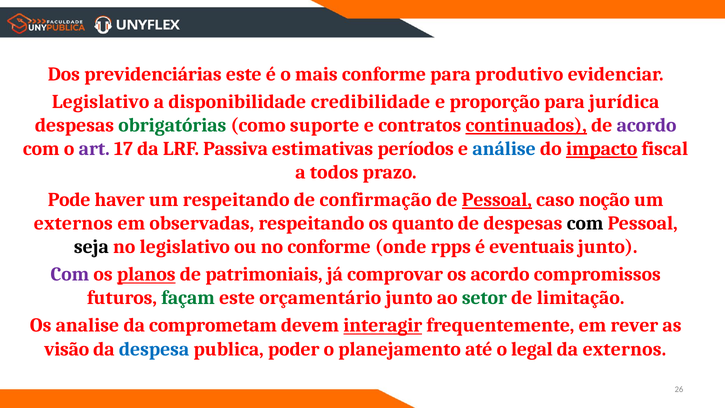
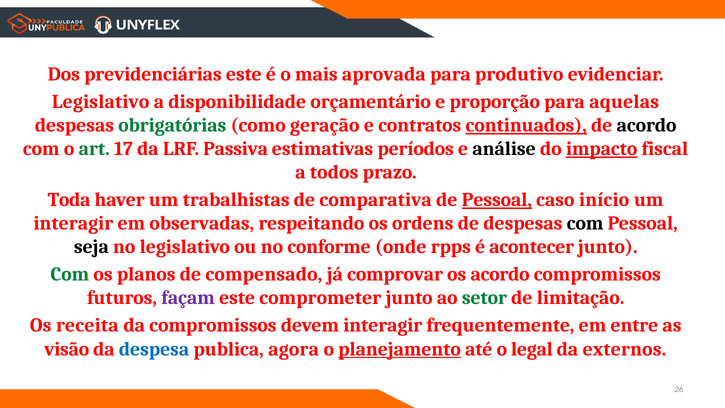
mais conforme: conforme -> aprovada (384, 74)
credibilidade: credibilidade -> orçamentário (371, 102)
jurídica: jurídica -> aquelas (624, 102)
suporte: suporte -> geração (325, 125)
acordo colour: purple -> black (647, 125)
art colour: purple -> green (94, 149)
análise colour: blue -> black (504, 149)
Pode: Pode -> Toda (69, 200)
um respeitando: respeitando -> trabalhistas (236, 200)
confirmação: confirmação -> comparativa (376, 200)
noção: noção -> início (604, 200)
externos: externos -> interagir (73, 223)
quanto: quanto -> ordens (423, 223)
eventuais: eventuais -> acontecer (532, 247)
Com colour: purple -> green (70, 274)
planos underline: present -> none (146, 274)
patrimoniais: patrimoniais -> compensado (264, 274)
façam colour: green -> purple (188, 298)
orçamentário: orçamentário -> comprometer (320, 298)
analise: analise -> receita (87, 325)
da comprometam: comprometam -> compromissos (213, 325)
interagir underline: present -> none (383, 325)
rever: rever -> entre (634, 325)
poder: poder -> agora (294, 349)
planejamento underline: none -> present (400, 349)
